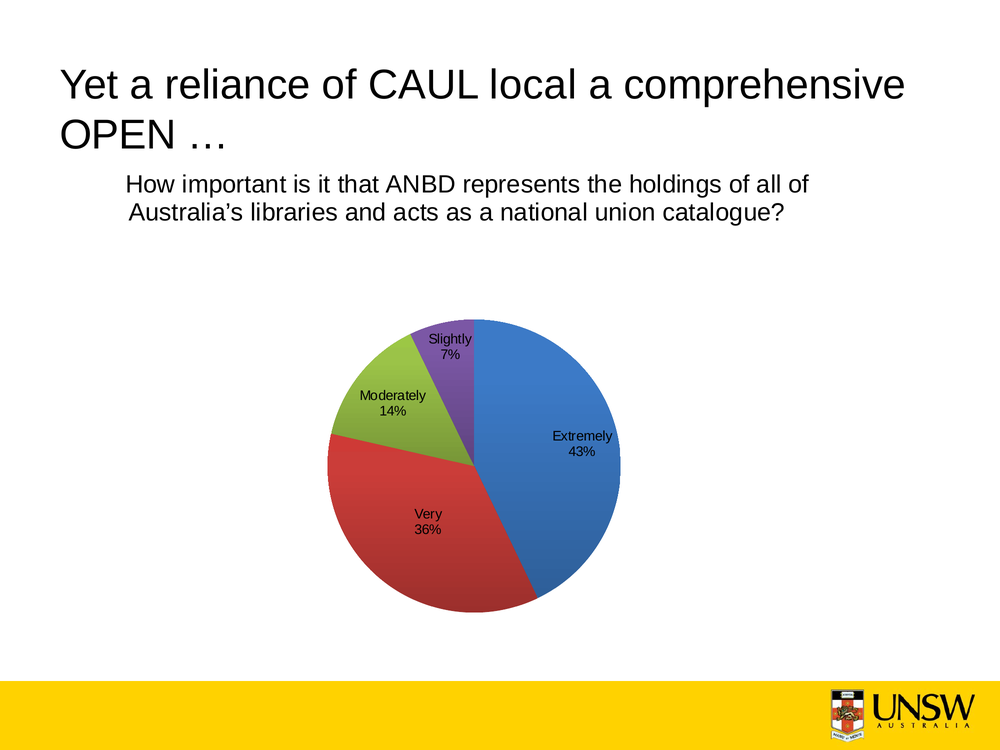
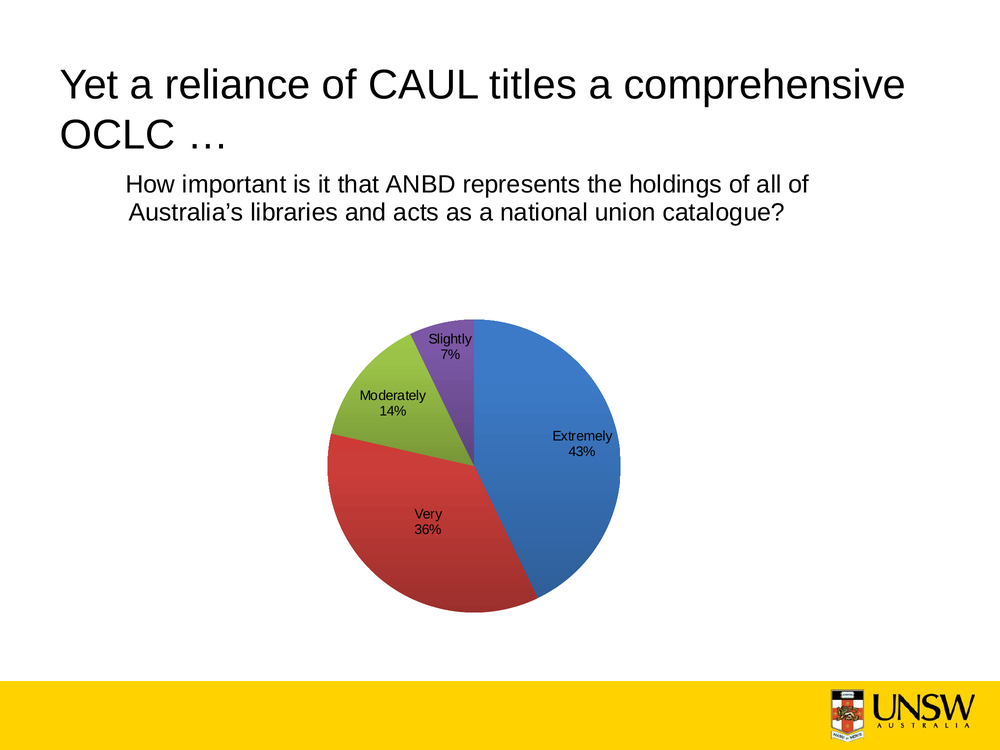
local: local -> titles (533, 85)
OPEN: OPEN -> OCLC (118, 135)
